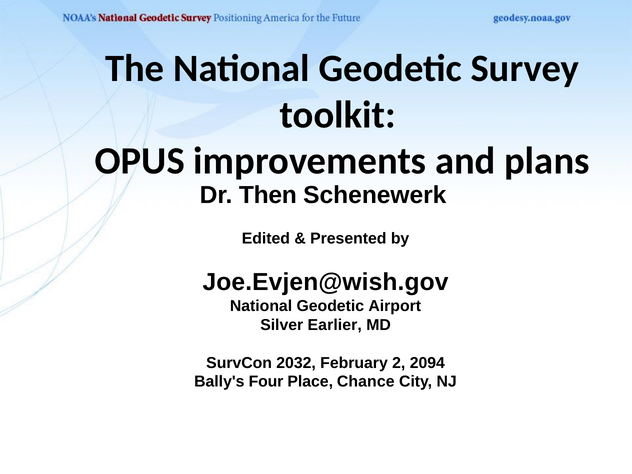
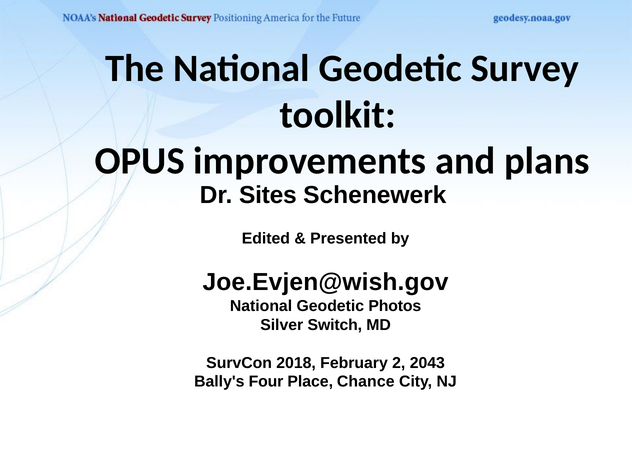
Then: Then -> Sites (268, 195)
Airport: Airport -> Photos (395, 306)
Earlier: Earlier -> Switch (335, 325)
2032: 2032 -> 2018 (296, 363)
2094: 2094 -> 2043 (427, 363)
